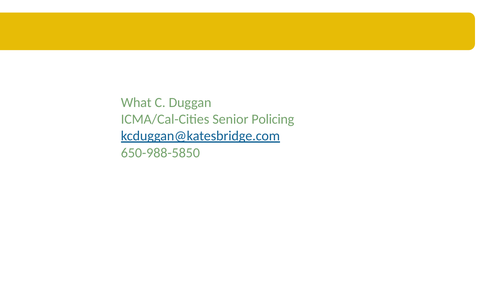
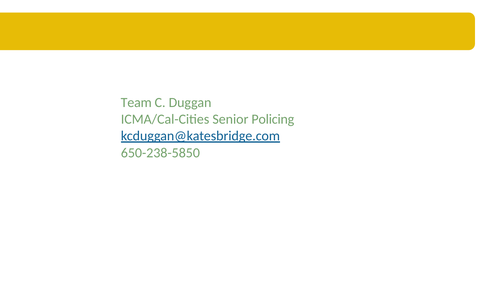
What: What -> Team (136, 102)
650-988-5850: 650-988-5850 -> 650-238-5850 (160, 153)
